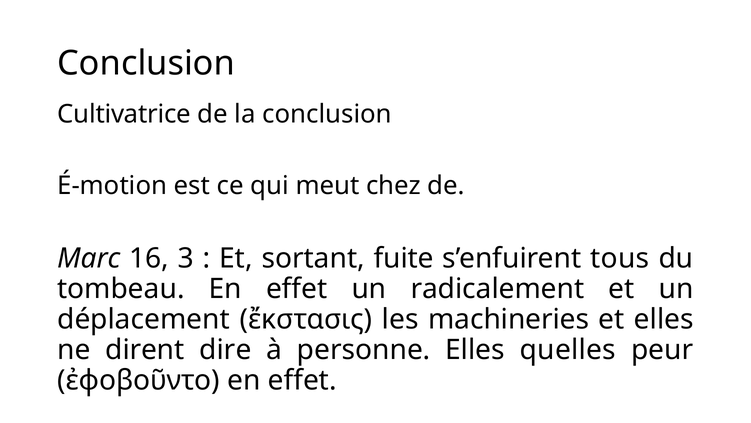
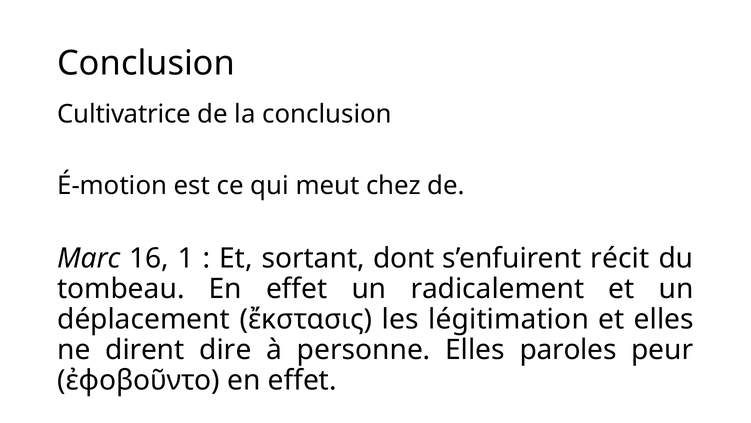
3: 3 -> 1 (186, 258)
fuite: fuite -> dont (404, 258)
tous: tous -> récit (620, 258)
machineries: machineries -> légitimation (509, 319)
quelles: quelles -> paroles (568, 350)
